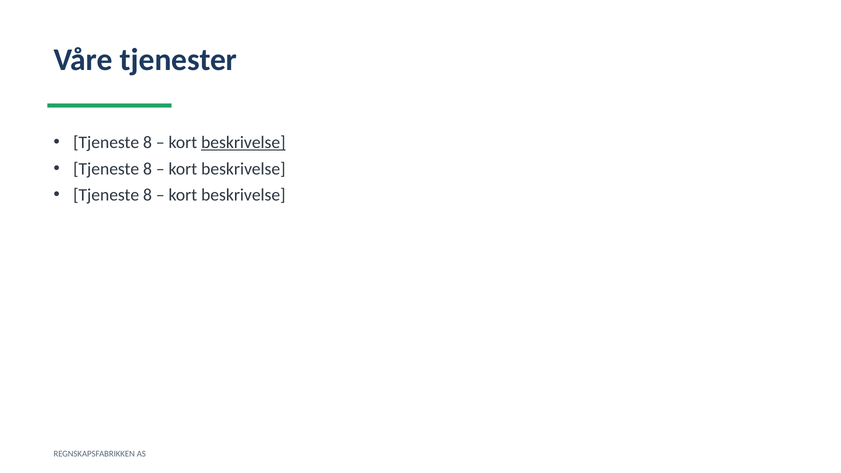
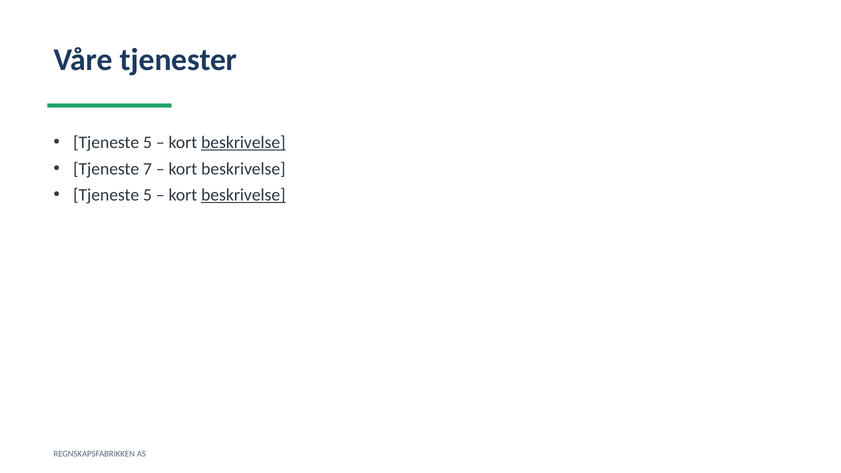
8: 8 -> 5 (147, 142)
8: 8 -> 7 (147, 169)
8: 8 -> 5 (147, 195)
beskrivelse underline: none -> present (243, 195)
